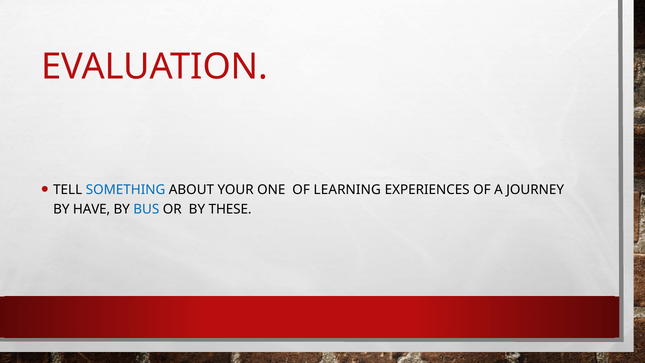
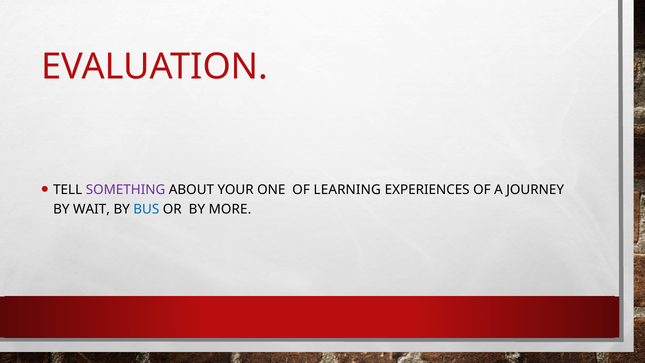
SOMETHING colour: blue -> purple (126, 190)
HAVE: HAVE -> WAIT (91, 209)
THESE: THESE -> MORE (230, 209)
